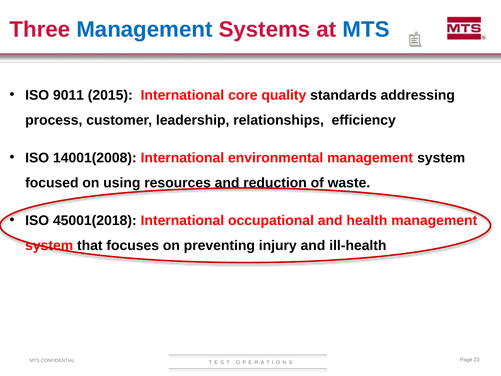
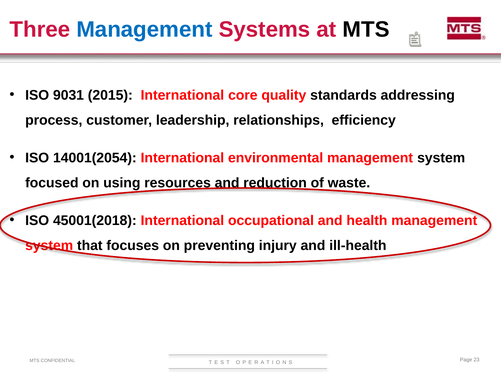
MTS colour: blue -> black (366, 30)
9011: 9011 -> 9031 (69, 95)
14001(2008: 14001(2008 -> 14001(2054 (95, 158)
